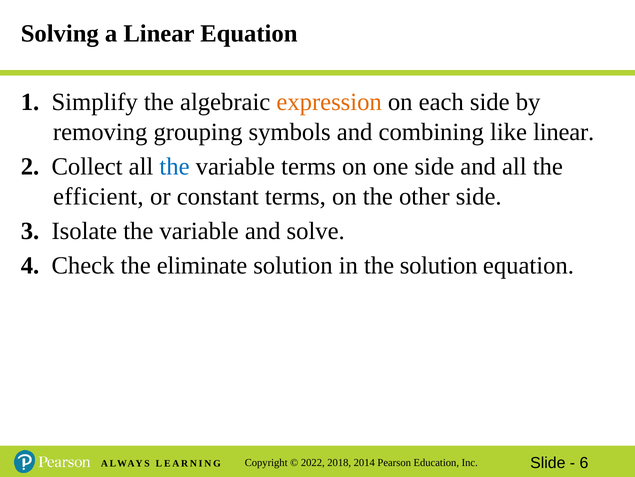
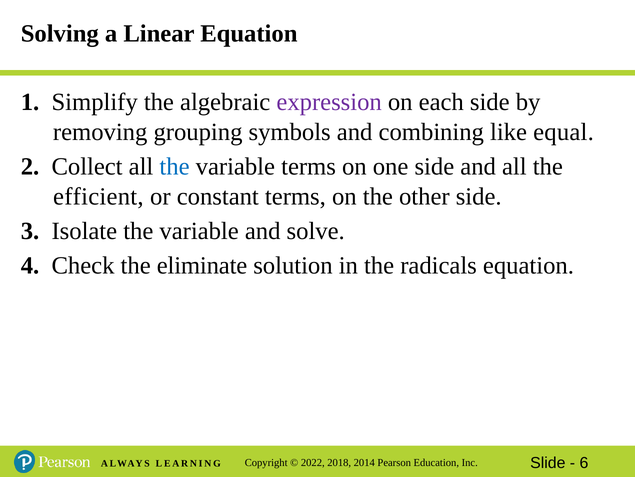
expression colour: orange -> purple (329, 102)
like linear: linear -> equal (564, 132)
the solution: solution -> radicals (439, 265)
